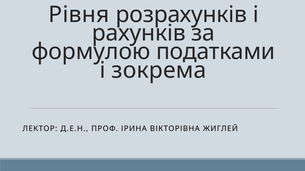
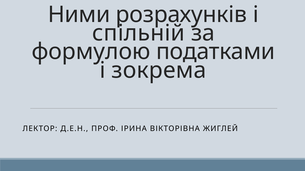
Рівня: Рівня -> Ними (79, 15)
рахунків: рахунків -> спільній (139, 33)
